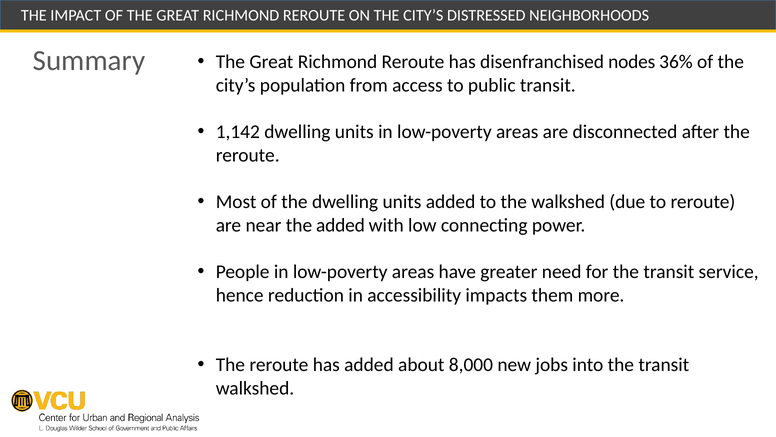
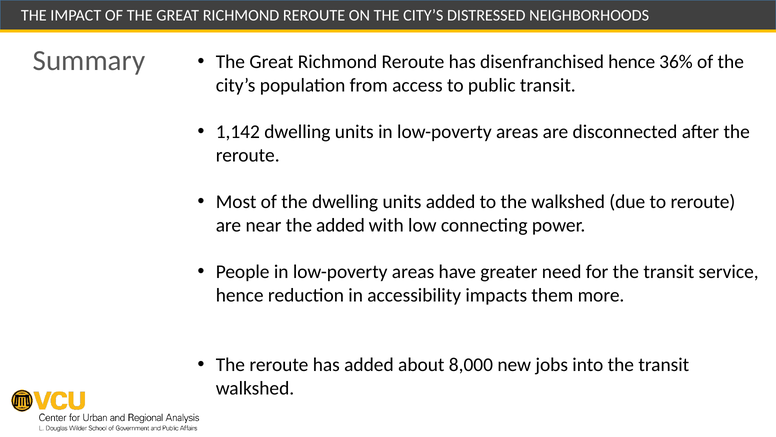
disenfranchised nodes: nodes -> hence (632, 62)
